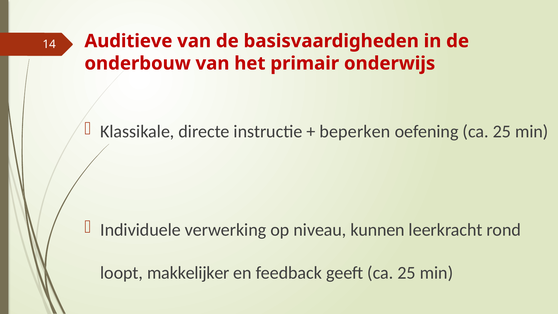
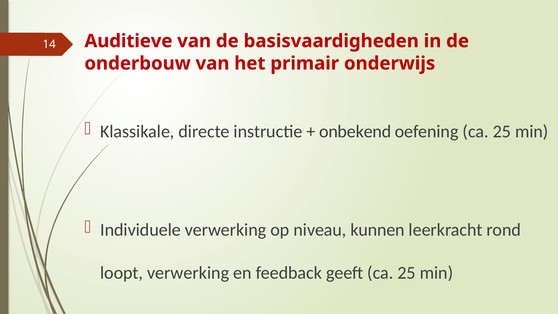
beperken: beperken -> onbekend (355, 131)
loopt makkelijker: makkelijker -> verwerking (188, 273)
